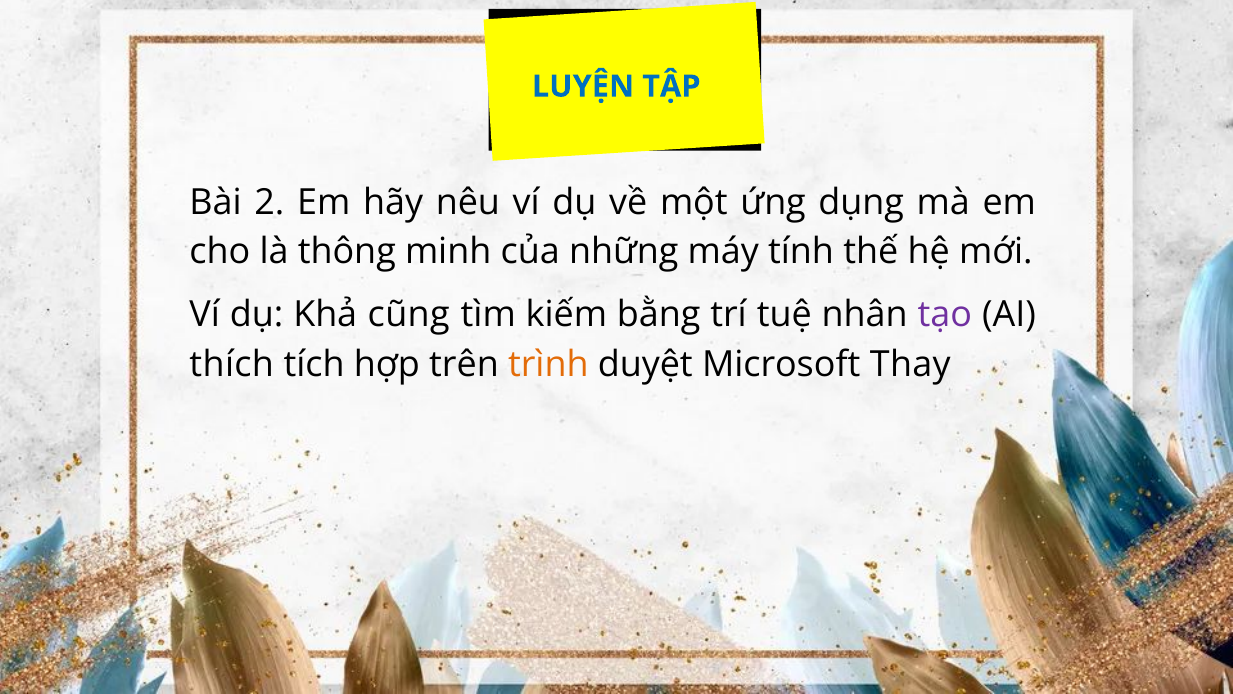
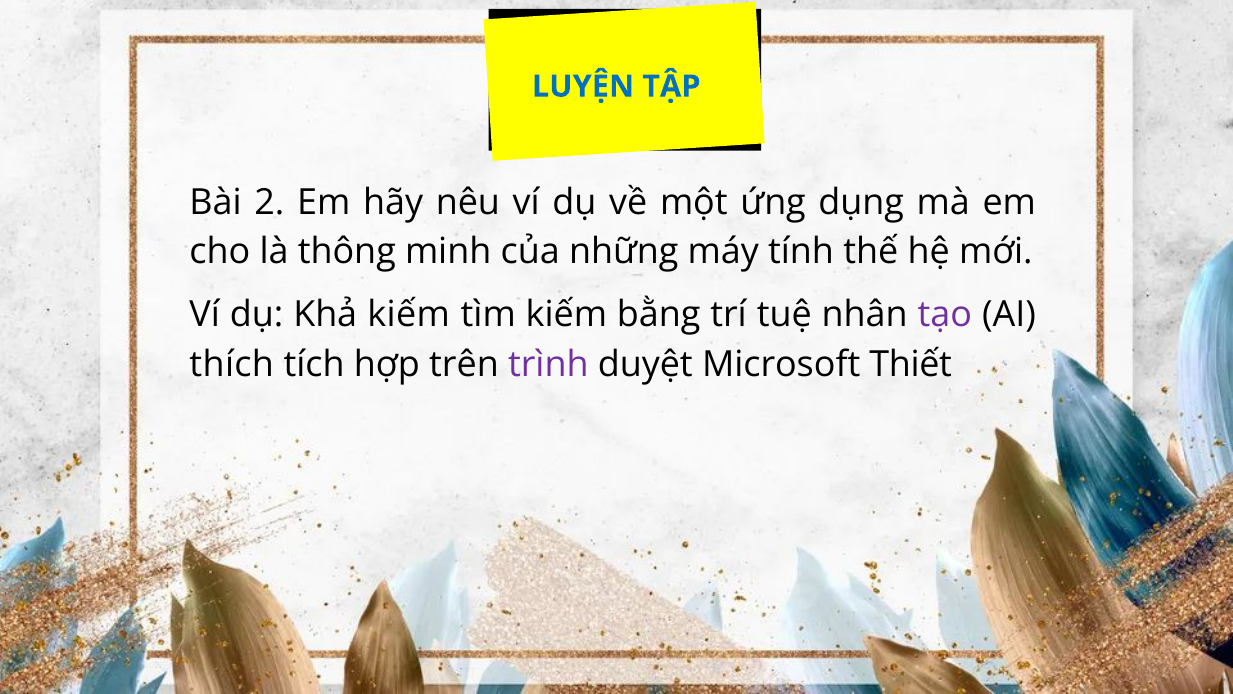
Khả cũng: cũng -> kiếm (409, 315)
trình colour: orange -> purple (548, 364)
Thay: Thay -> Thiết (911, 364)
